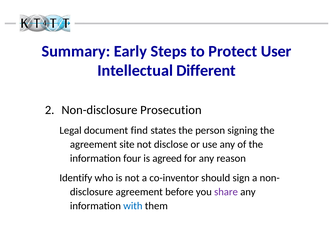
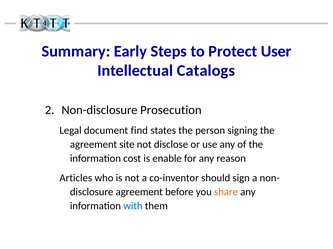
Different: Different -> Catalogs (206, 71)
four: four -> cost (132, 159)
agreed: agreed -> enable (167, 159)
Identify: Identify -> Articles (76, 179)
share colour: purple -> orange (226, 193)
